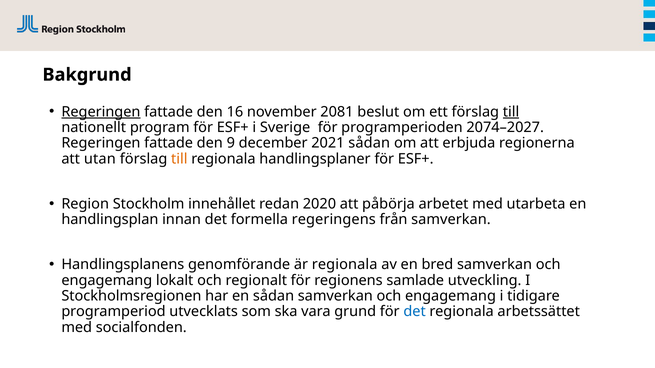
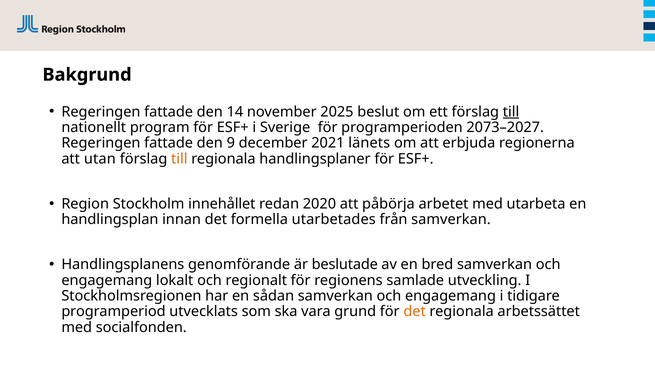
Regeringen underline: present -> none (101, 112)
16: 16 -> 14 (235, 112)
2081: 2081 -> 2025 (337, 112)
2074–2027: 2074–2027 -> 2073–2027 (505, 128)
2021 sådan: sådan -> länets (369, 143)
regeringens: regeringens -> utarbetades (334, 220)
är regionala: regionala -> beslutade (345, 265)
det colour: blue -> orange (415, 312)
